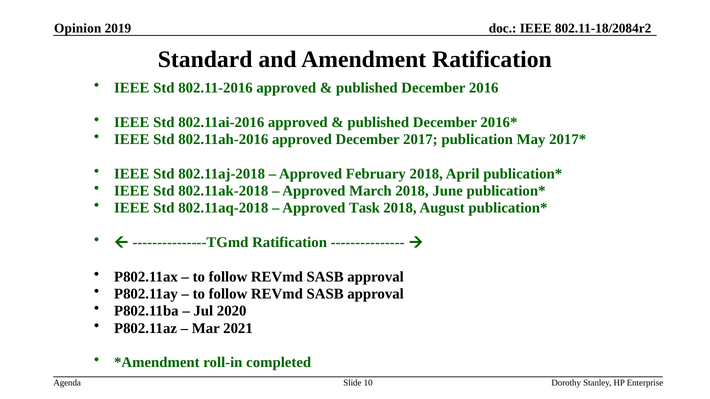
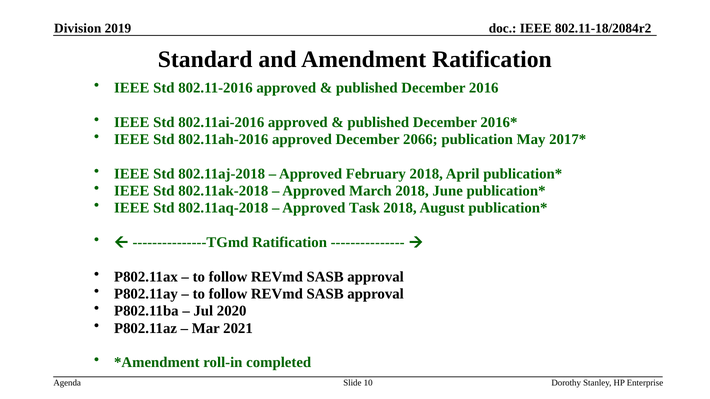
Opinion: Opinion -> Division (78, 28)
2017: 2017 -> 2066 (420, 140)
